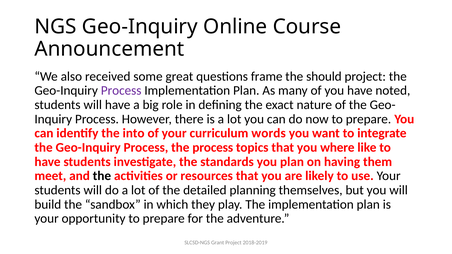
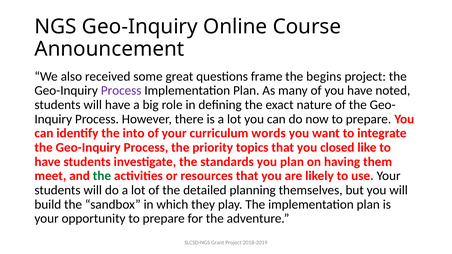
should: should -> begins (324, 76)
the process: process -> priority (213, 148)
where: where -> closed (337, 148)
the colour: black -> green (102, 176)
